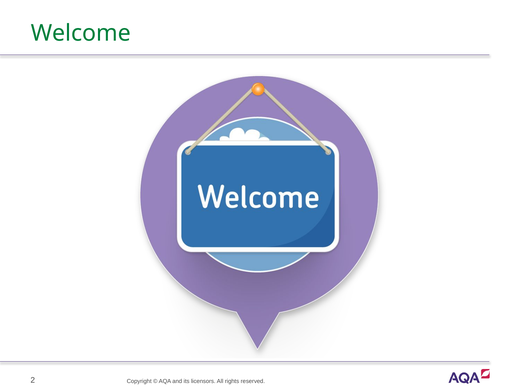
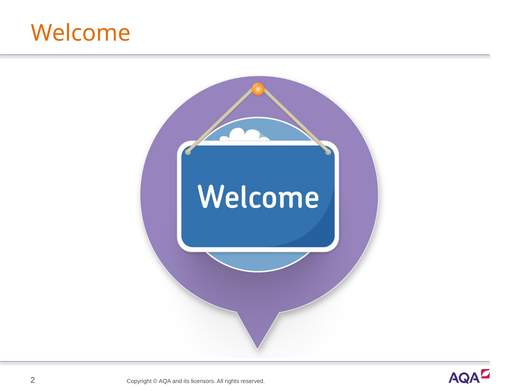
Welcome colour: green -> orange (81, 33)
